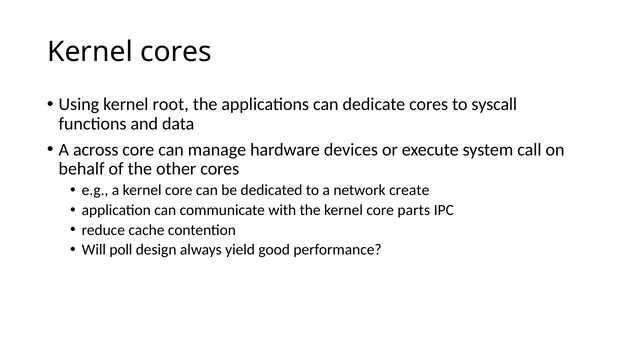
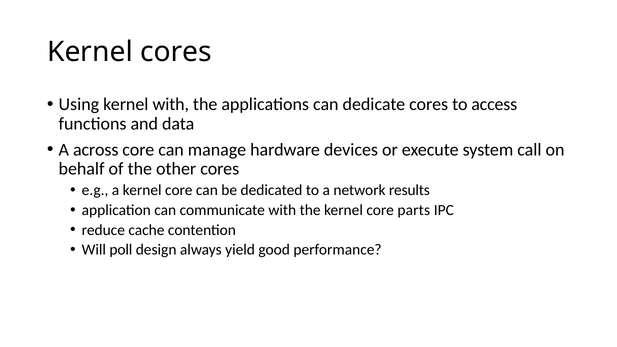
kernel root: root -> with (171, 104)
syscall: syscall -> access (494, 104)
create: create -> results (409, 190)
